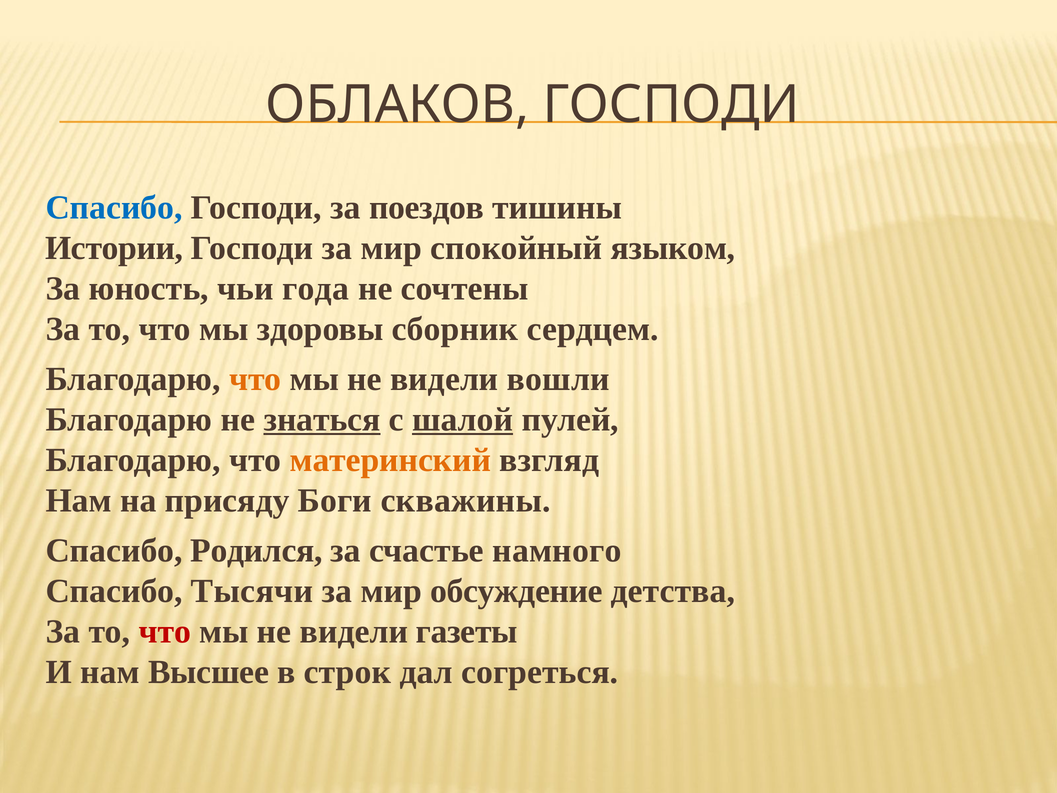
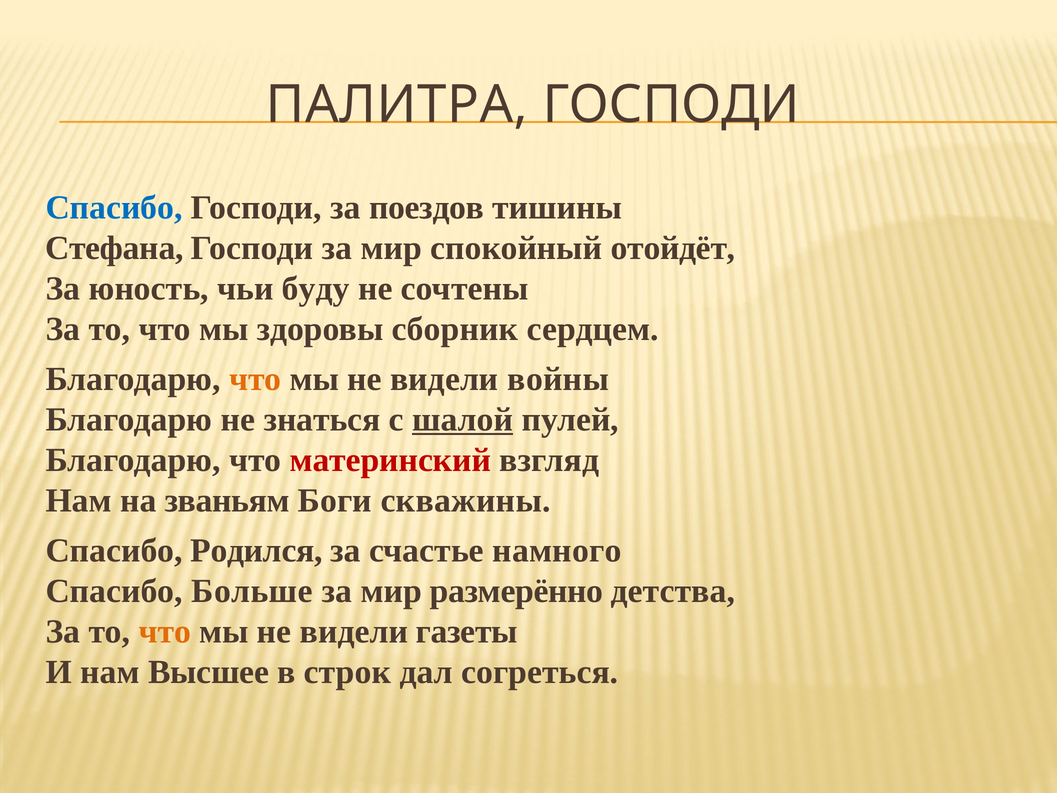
ОБЛАКОВ: ОБЛАКОВ -> ПАЛИТРА (397, 105)
Истории: Истории -> Стефана (114, 248)
языком: языком -> отойдёт (673, 248)
года: года -> буду (316, 288)
вошли: вошли -> войны (558, 379)
знаться underline: present -> none (322, 419)
материнский colour: orange -> red (390, 460)
присяду: присяду -> званьям (227, 500)
Тысячи: Тысячи -> Больше (252, 591)
обсуждение: обсуждение -> размерённо (517, 591)
что colour: red -> orange (165, 631)
